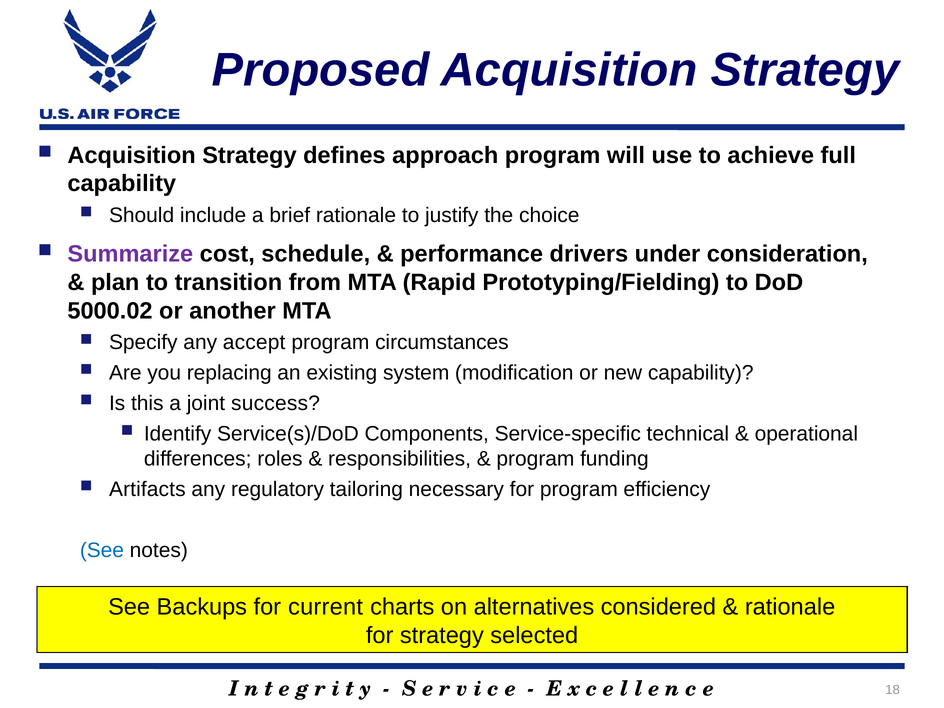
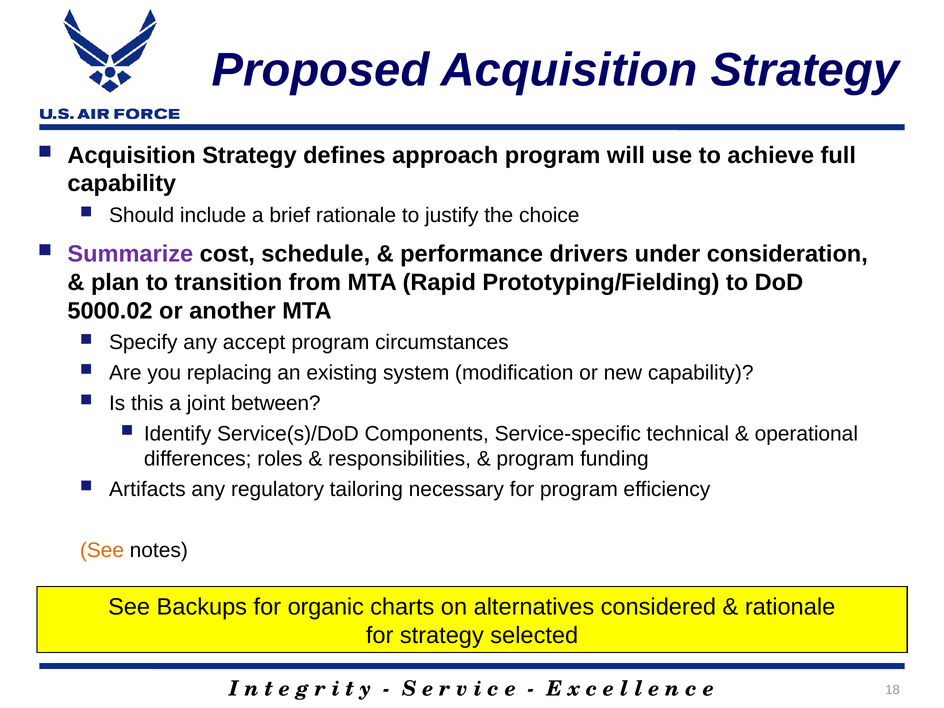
success: success -> between (276, 403)
See colour: blue -> orange (102, 550)
current: current -> organic (326, 607)
